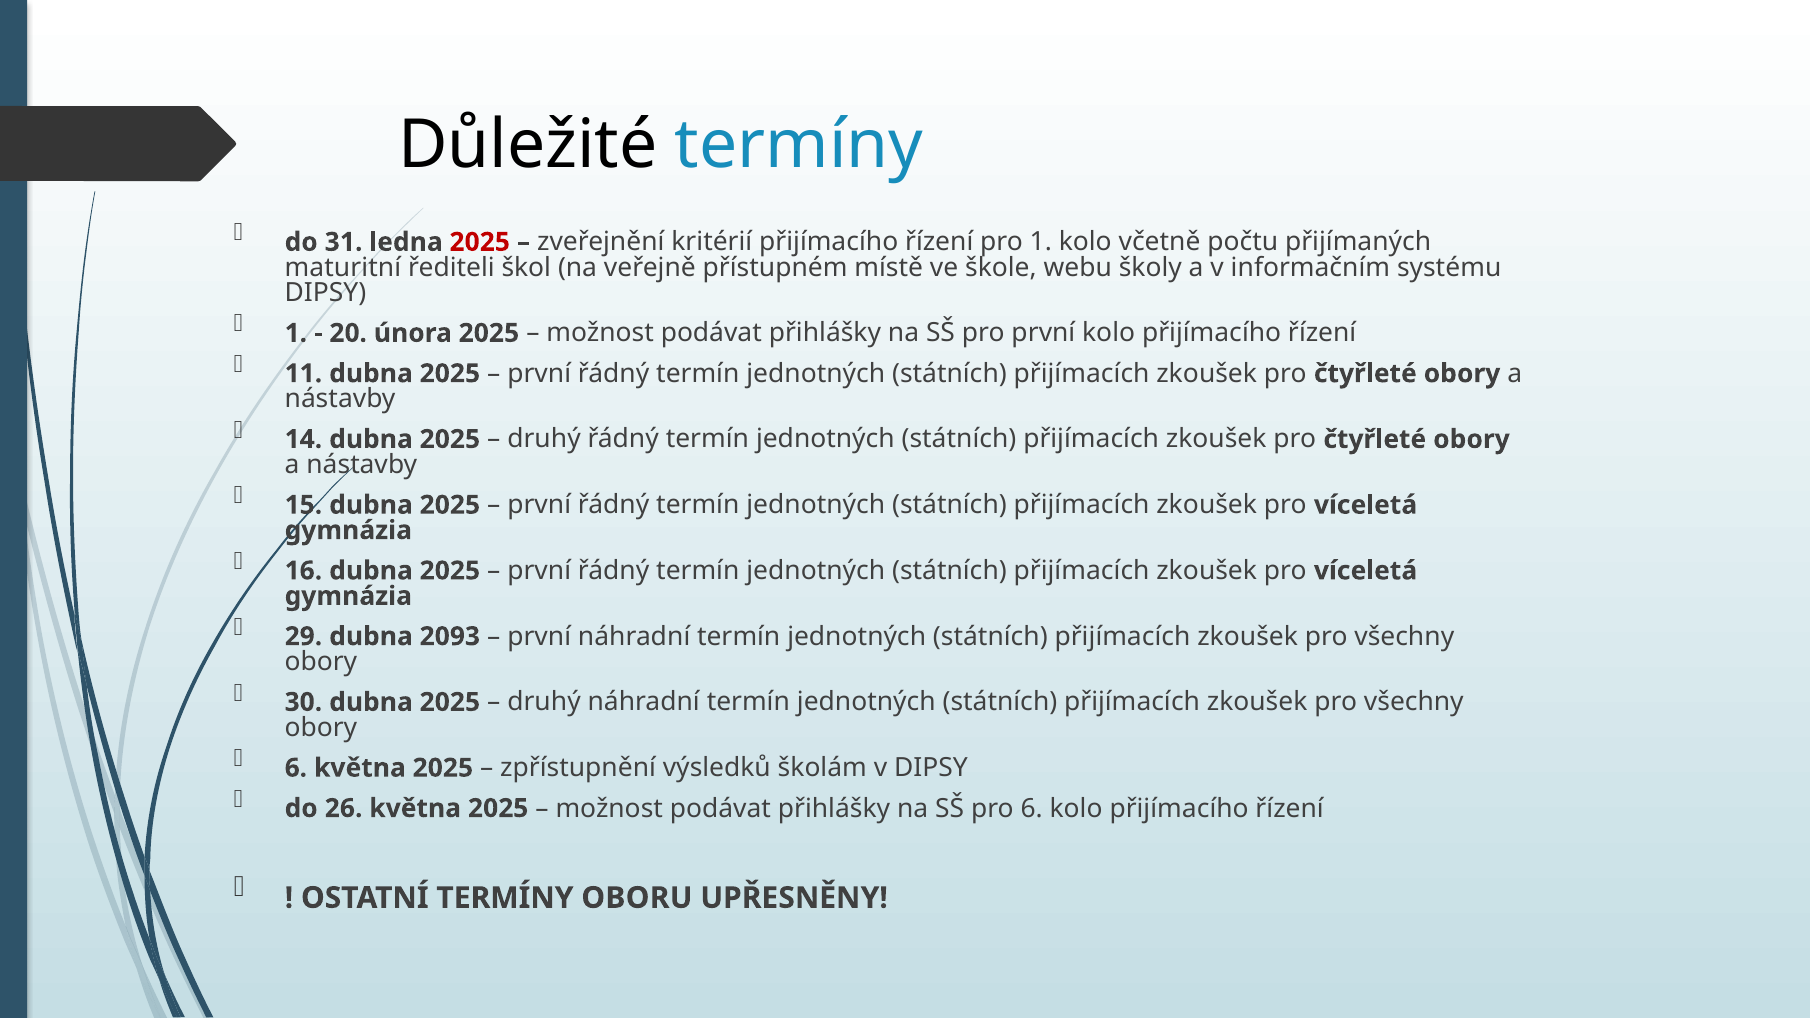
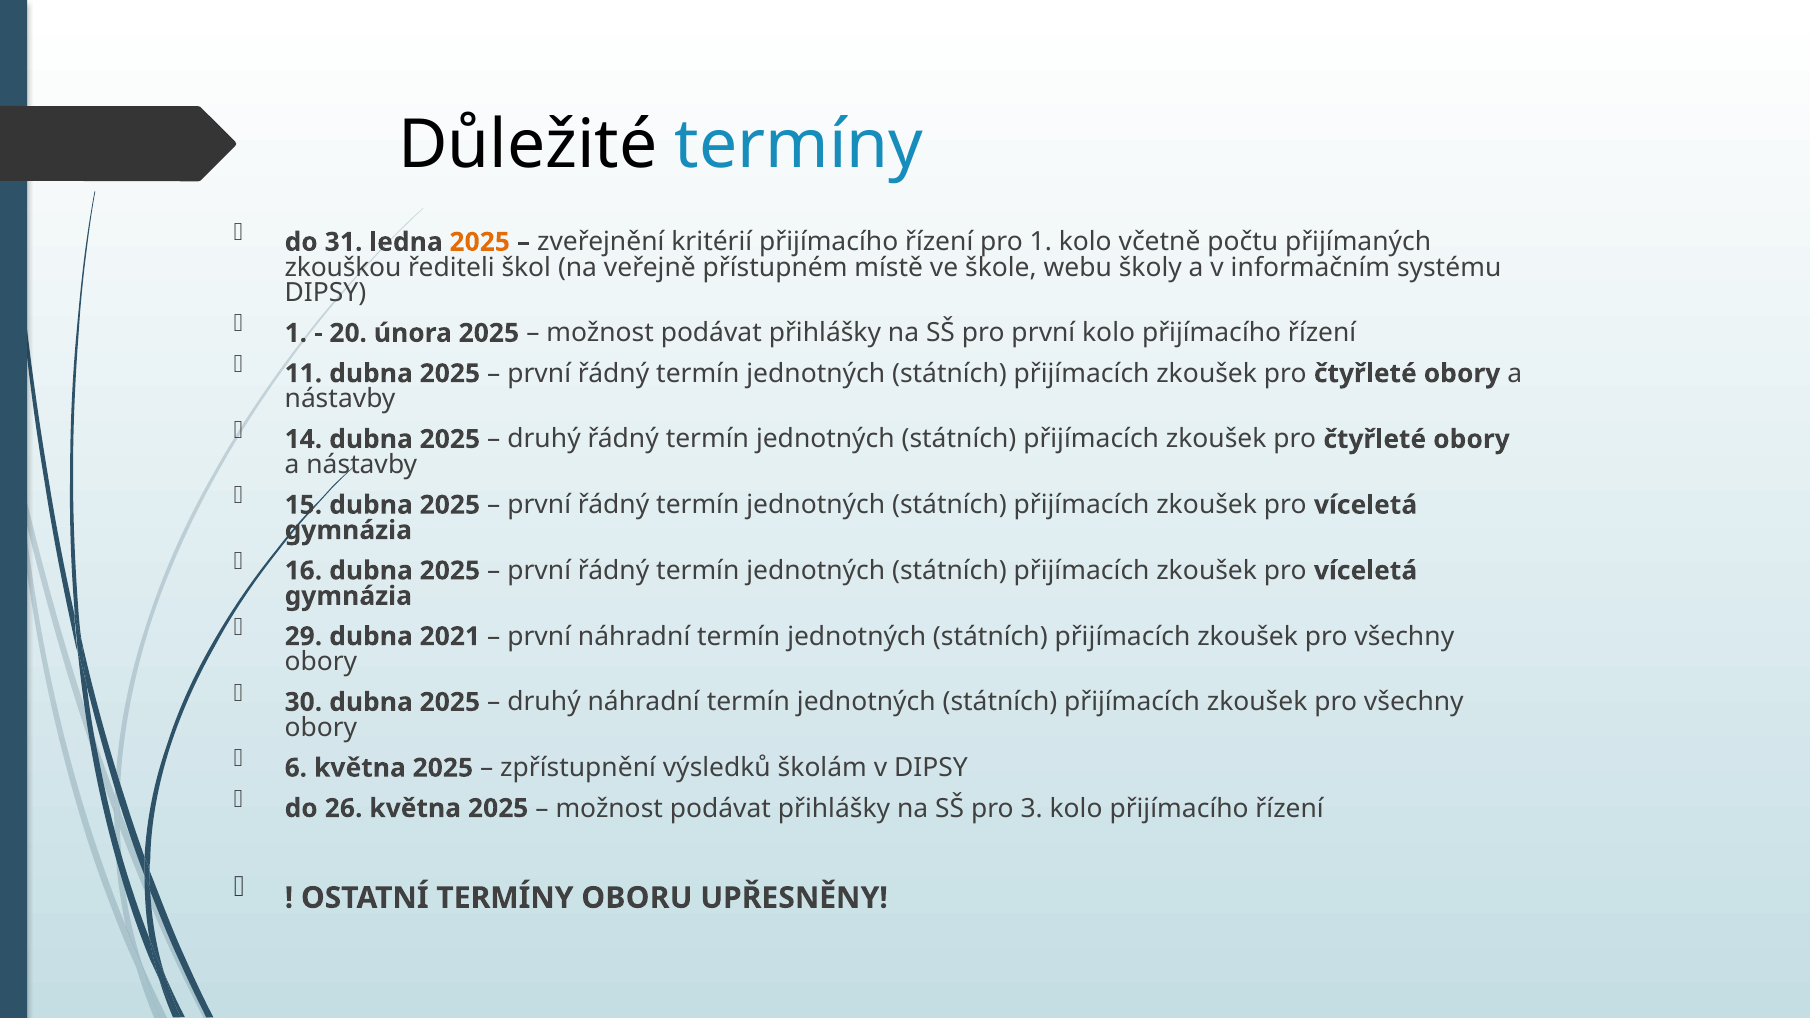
2025 colour: red -> orange (480, 242)
maturitní: maturitní -> zkouškou (343, 267)
2093: 2093 -> 2021 (450, 637)
pro 6: 6 -> 3 (1032, 808)
